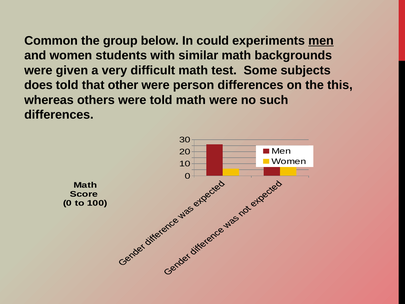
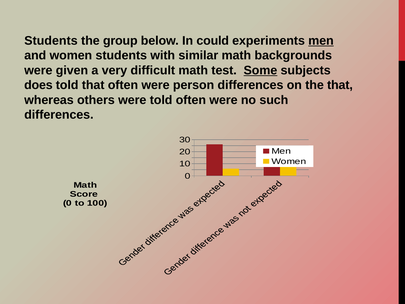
Common: Common -> Students (51, 41)
Some underline: none -> present (260, 70)
that other: other -> often (123, 85)
the this: this -> that (340, 85)
told math: math -> often (191, 100)
